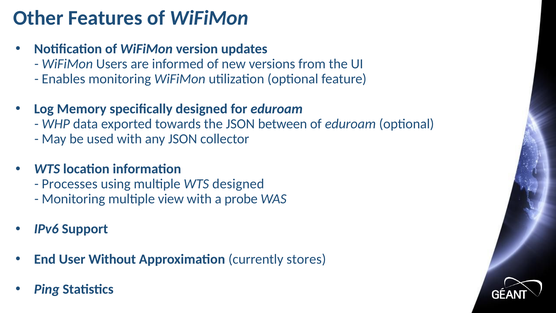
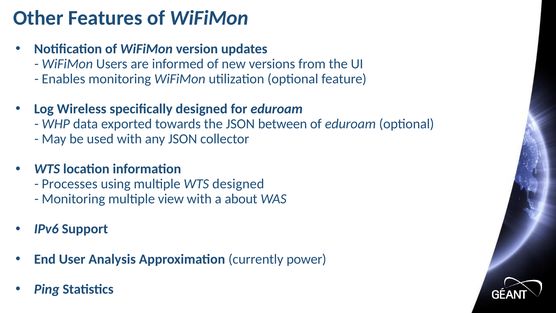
Memory: Memory -> Wireless (82, 109)
probe: probe -> about (241, 199)
Without: Without -> Analysis (112, 259)
stores: stores -> power (306, 259)
